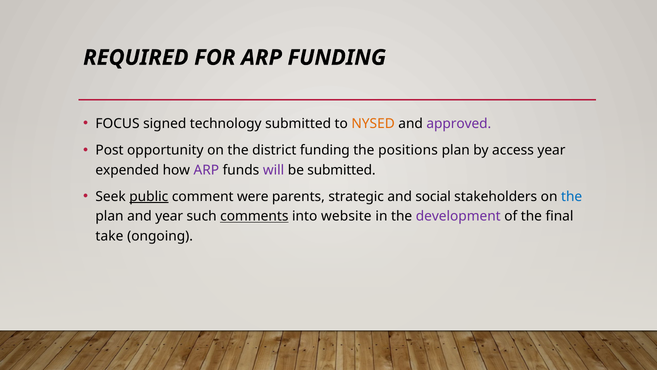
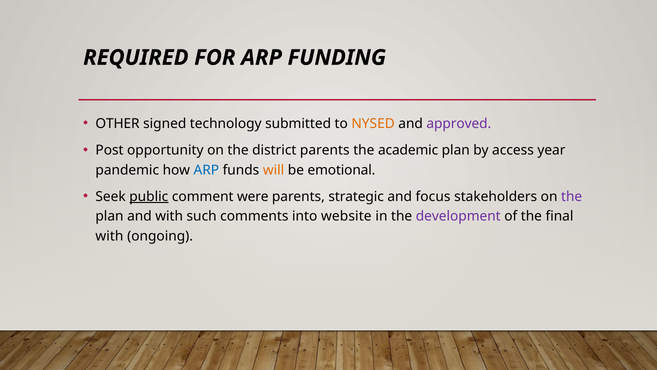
FOCUS: FOCUS -> OTHER (118, 124)
district funding: funding -> parents (325, 150)
positions: positions -> academic (408, 150)
expended: expended -> pandemic (127, 170)
ARP colour: purple -> blue (206, 170)
will colour: purple -> orange (274, 170)
be submitted: submitted -> emotional (341, 170)
social: social -> focus (433, 196)
the colour: blue -> purple (572, 196)
and year: year -> with (169, 216)
comments underline: present -> none (254, 216)
take: take -> with (109, 236)
